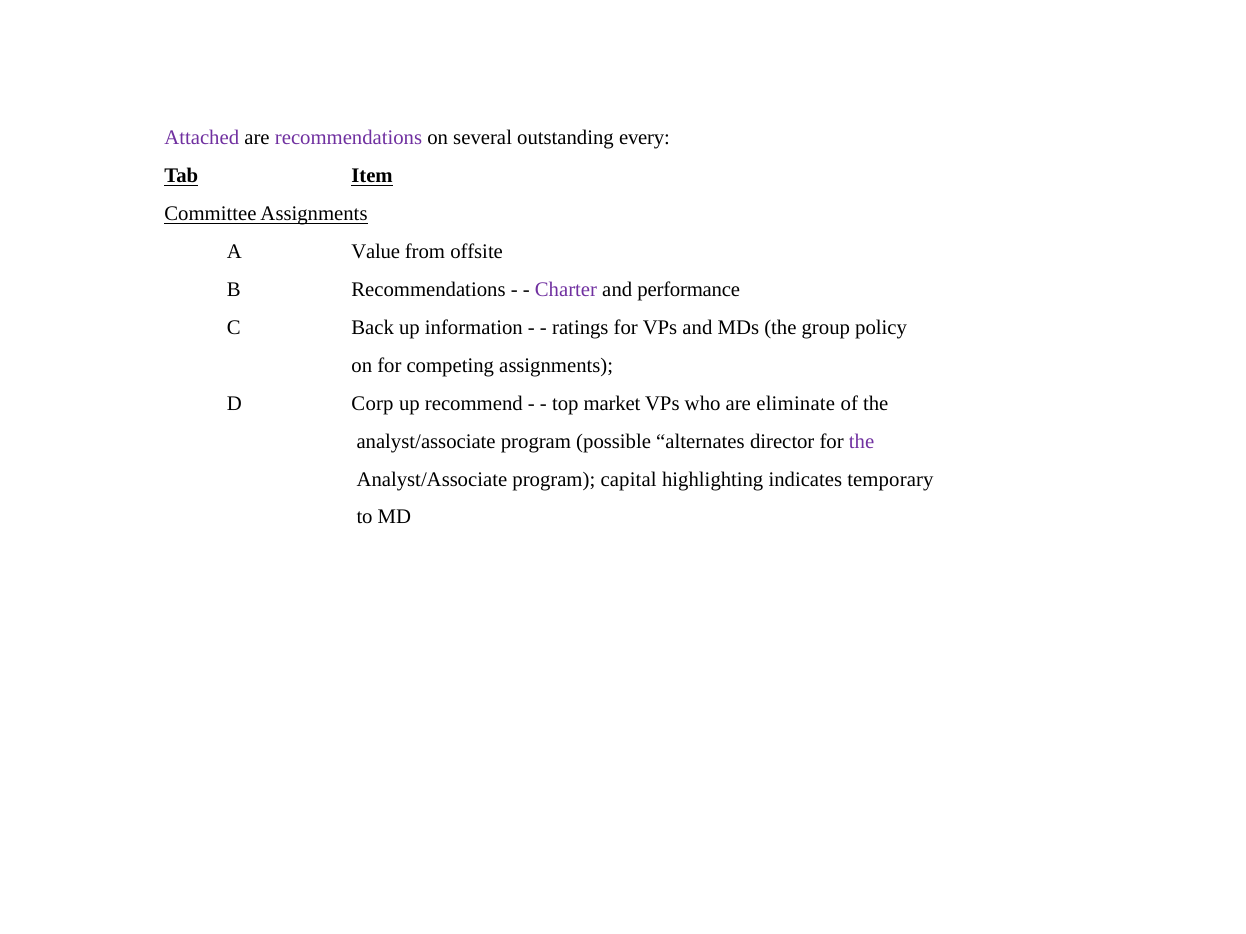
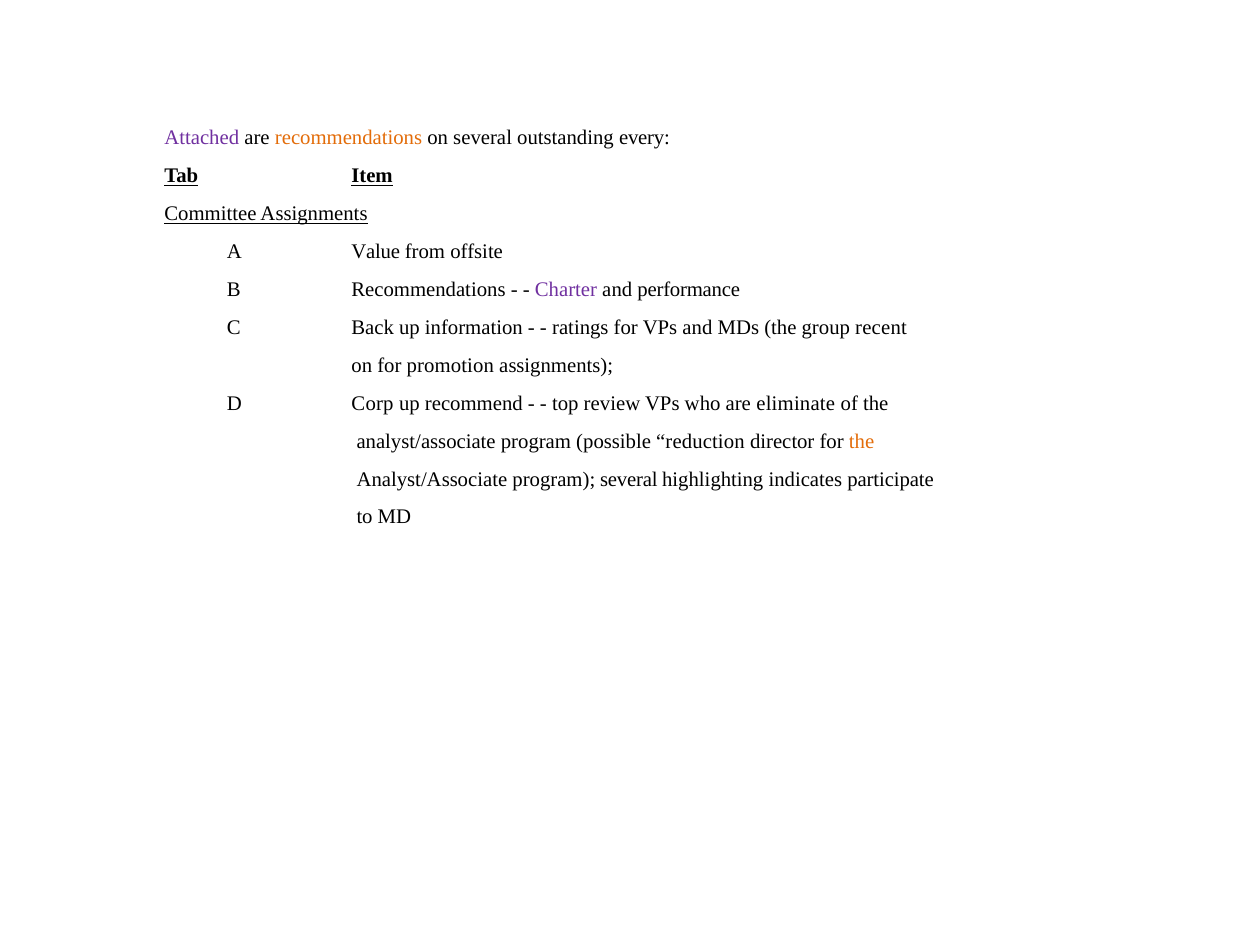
recommendations colour: purple -> orange (349, 138)
policy: policy -> recent (881, 328)
competing: competing -> promotion (450, 366)
market: market -> review (612, 404)
alternates: alternates -> reduction (700, 442)
the colour: purple -> orange (862, 442)
program capital: capital -> several (629, 479)
temporary: temporary -> participate (891, 479)
